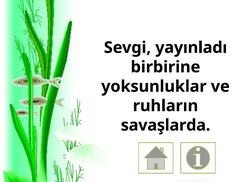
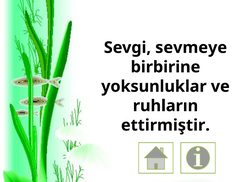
yayınladı: yayınladı -> sevmeye (191, 48)
savaşlarda: savaşlarda -> ettirmiştir (165, 125)
